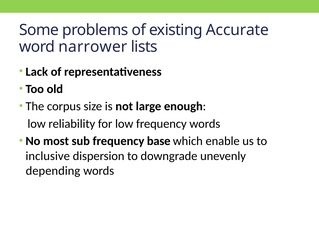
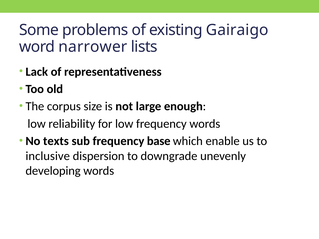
Accurate: Accurate -> Gairaigo (237, 30)
most: most -> texts (56, 141)
depending: depending -> developing (53, 171)
